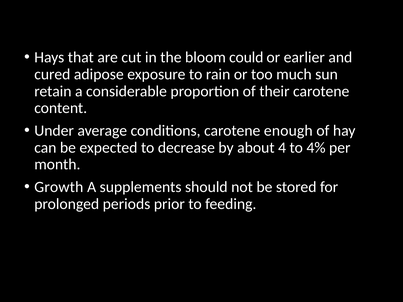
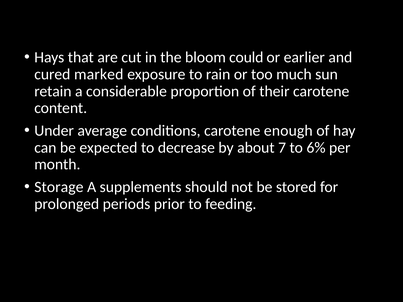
adipose: adipose -> marked (99, 74)
4: 4 -> 7 (282, 148)
4%: 4% -> 6% (316, 148)
Growth: Growth -> Storage (59, 187)
